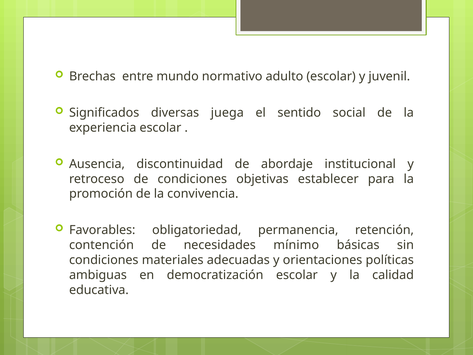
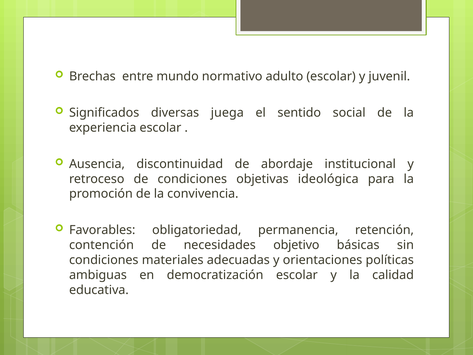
establecer: establecer -> ideológica (328, 179)
mínimo: mínimo -> objetivo (296, 245)
